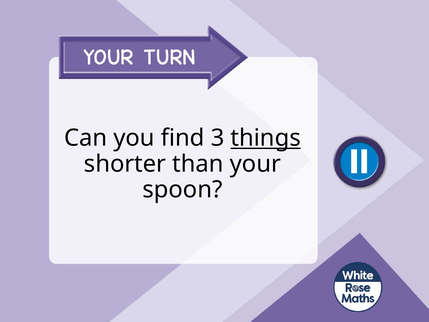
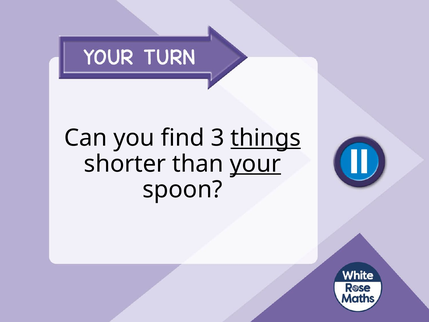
your underline: none -> present (255, 164)
